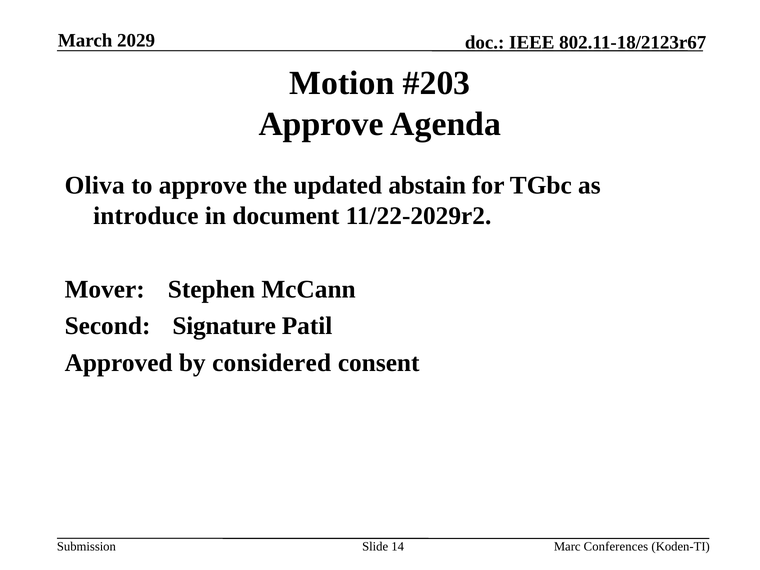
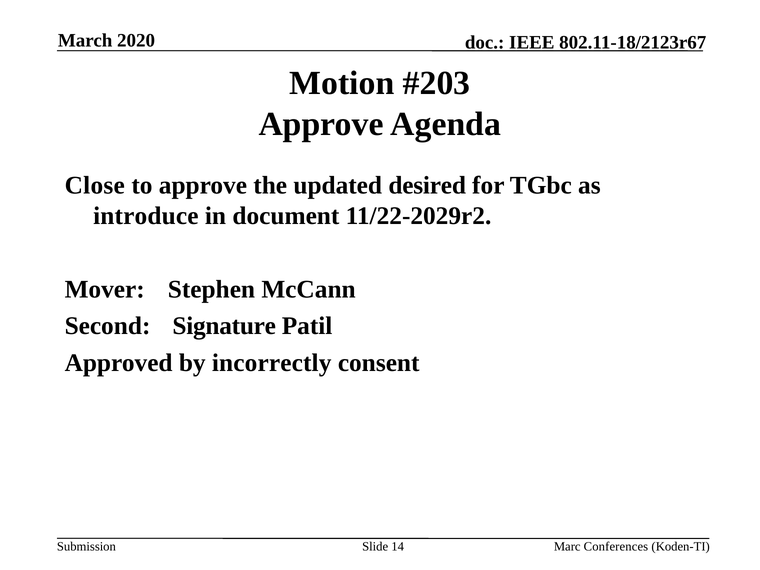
2029: 2029 -> 2020 (136, 40)
Oliva: Oliva -> Close (95, 185)
abstain: abstain -> desired (427, 185)
considered: considered -> incorrectly (272, 363)
